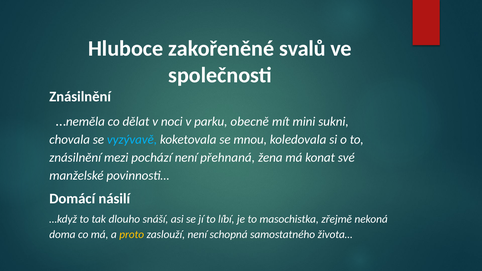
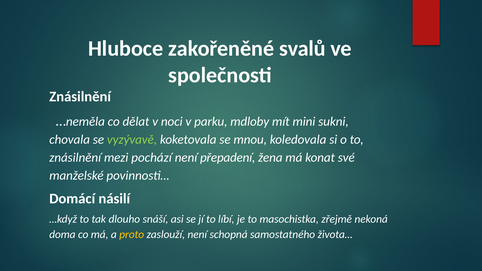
obecně: obecně -> mdloby (250, 122)
vyzývavě colour: light blue -> light green (132, 140)
přehnaná: přehnaná -> přepadení (228, 158)
